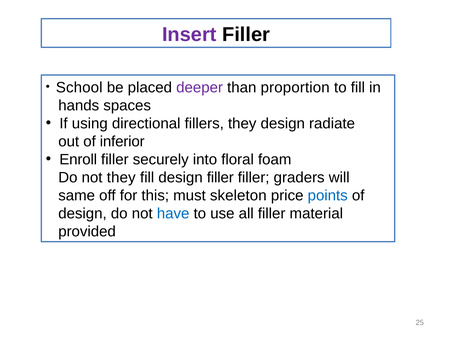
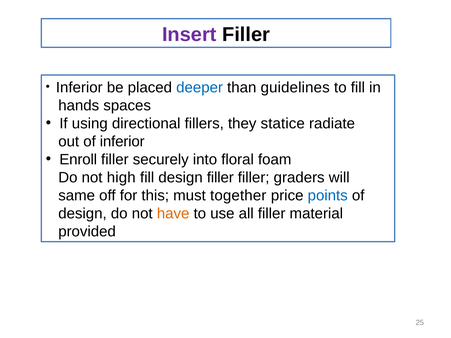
School: School -> Inferior (79, 87)
deeper colour: purple -> blue (200, 87)
proportion: proportion -> guidelines (295, 87)
they design: design -> statice (283, 124)
not they: they -> high (121, 178)
skeleton: skeleton -> together (238, 196)
have colour: blue -> orange (173, 214)
